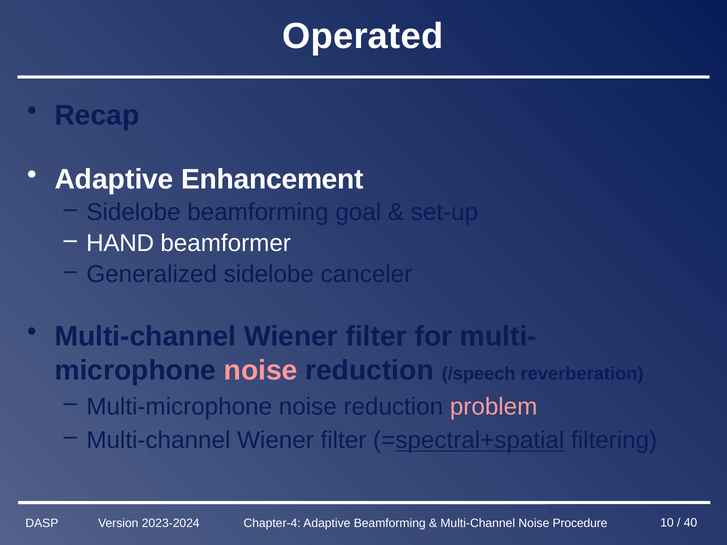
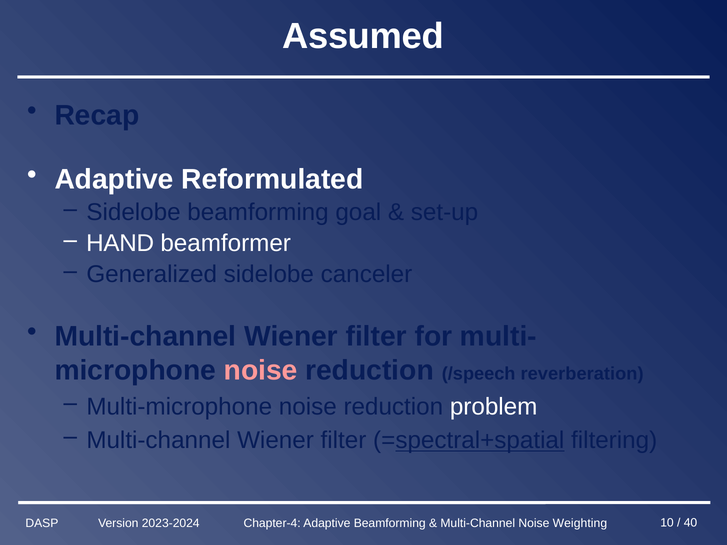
Operated: Operated -> Assumed (363, 36)
Enhancement: Enhancement -> Reformulated (272, 180)
problem colour: pink -> white (494, 407)
Procedure: Procedure -> Weighting (580, 523)
